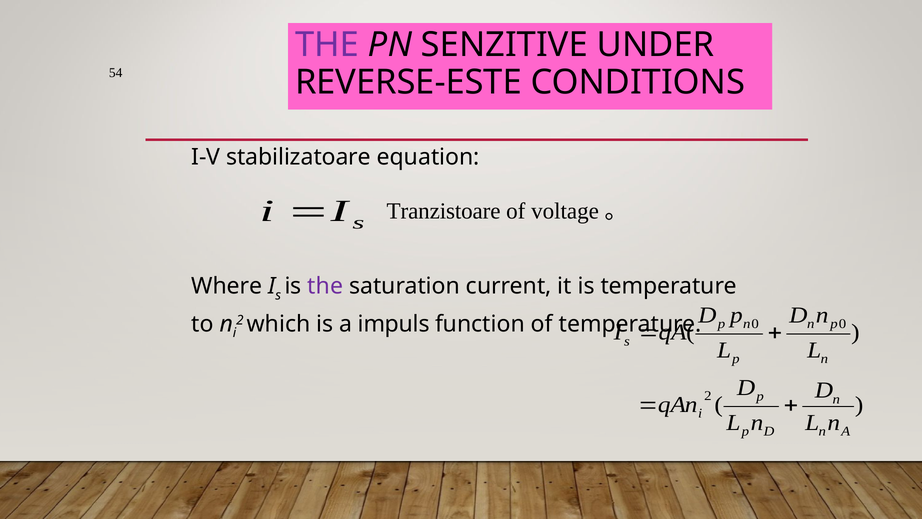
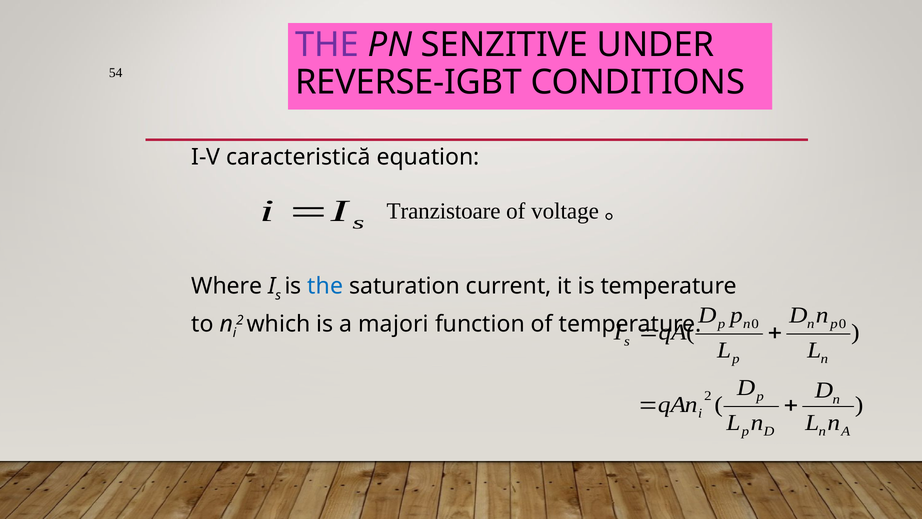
REVERSE-ESTE: REVERSE-ESTE -> REVERSE-IGBT (408, 82)
stabilizatoare: stabilizatoare -> caracteristică (298, 157)
the colour: purple -> blue (325, 286)
impuls: impuls -> majori (394, 324)
